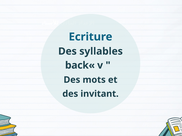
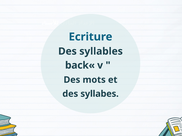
invitant: invitant -> syllabes (100, 94)
